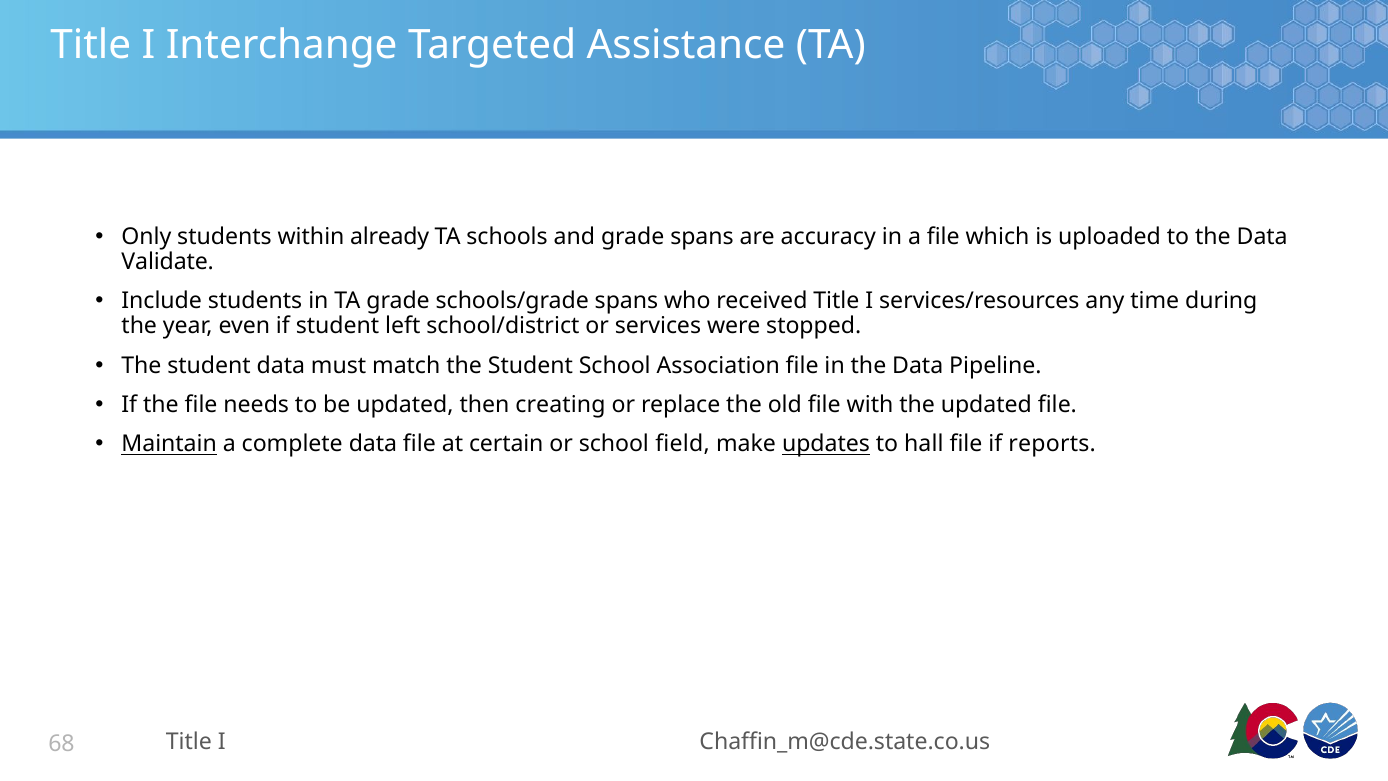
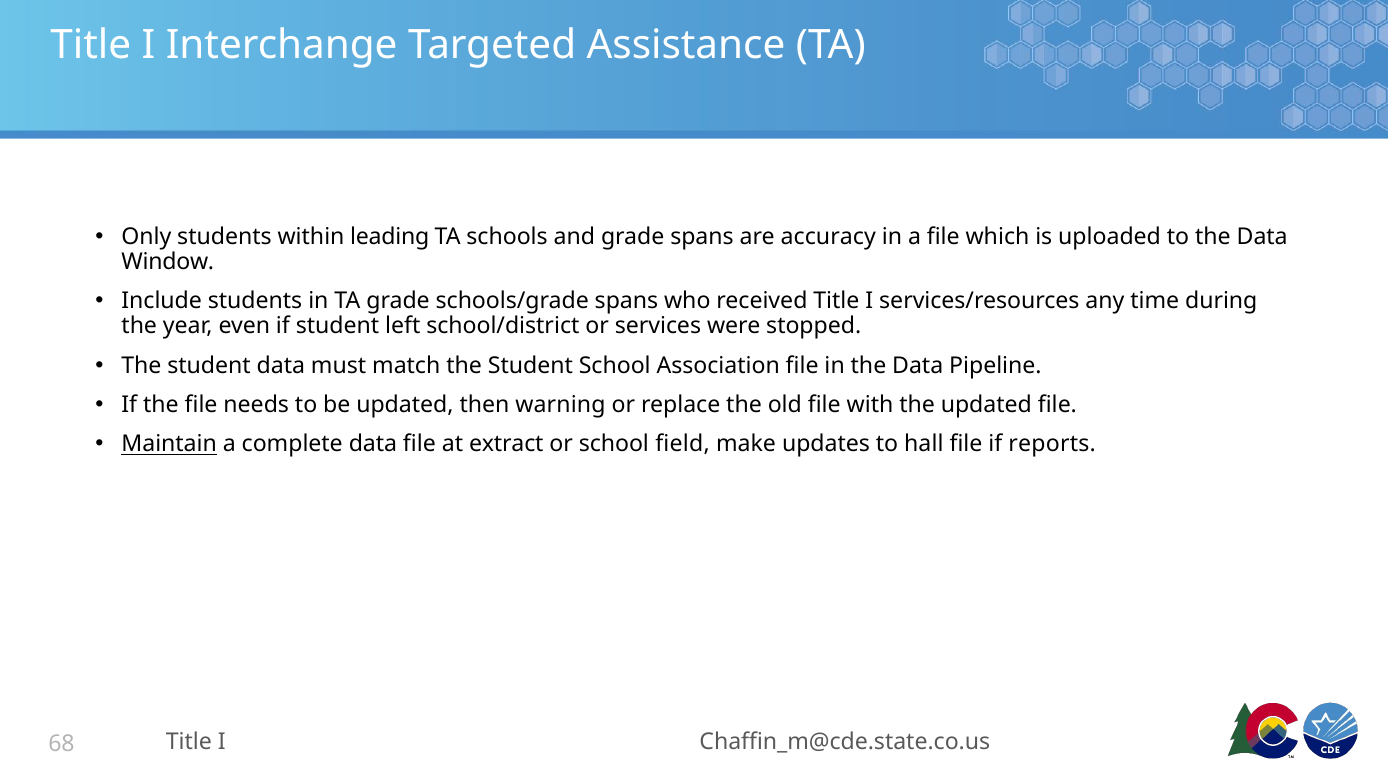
already: already -> leading (390, 237)
Validate: Validate -> Window (168, 262)
creating: creating -> warning (560, 405)
certain: certain -> extract (506, 444)
updates underline: present -> none (826, 444)
